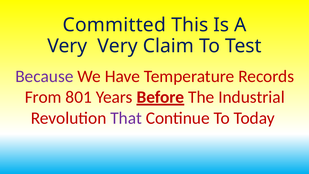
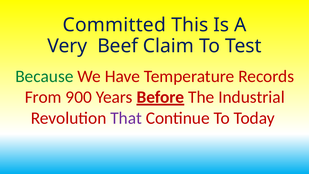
Very Very: Very -> Beef (118, 46)
Because colour: purple -> green (44, 76)
801: 801 -> 900 (79, 97)
